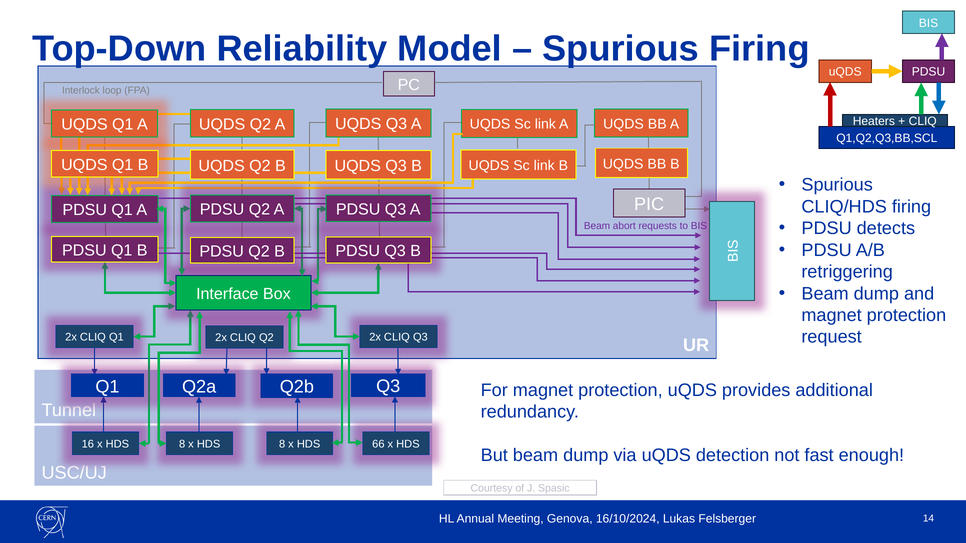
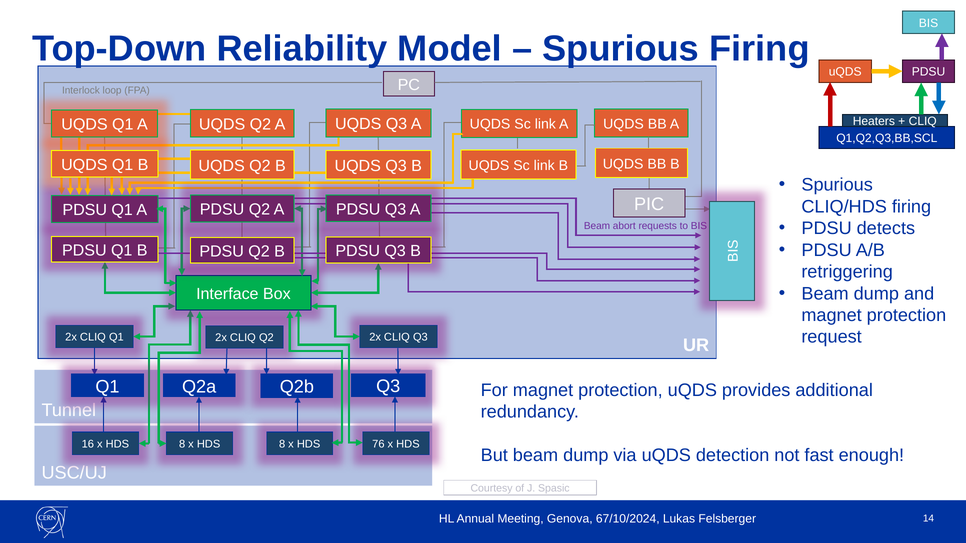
66: 66 -> 76 (378, 444)
16/10/2024: 16/10/2024 -> 67/10/2024 (628, 519)
